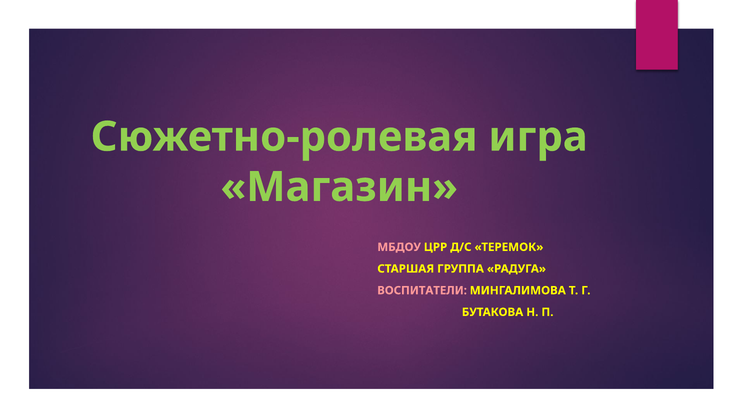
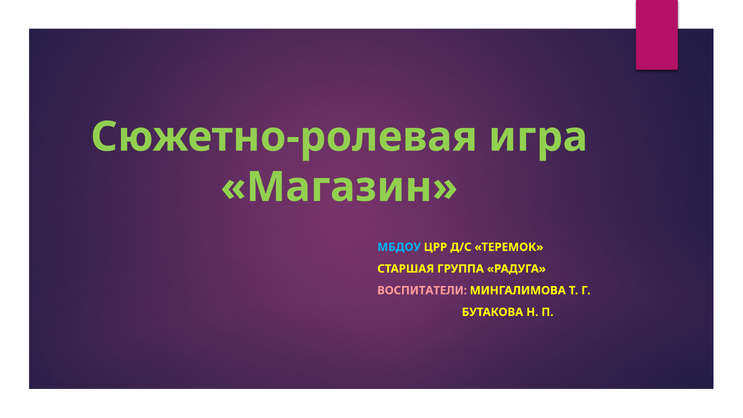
МБДОУ colour: pink -> light blue (399, 247)
